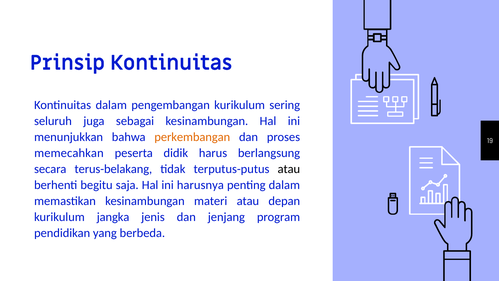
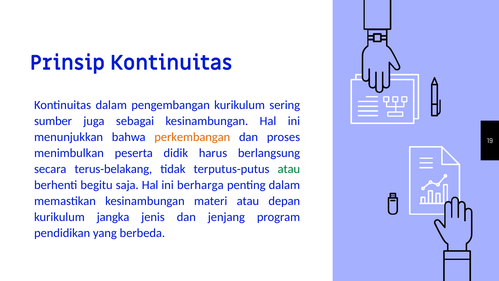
seluruh: seluruh -> sumber (53, 121)
memecahkan: memecahkan -> menimbulkan (69, 153)
atau colour: black -> green (289, 169)
harusnya: harusnya -> berharga (200, 185)
